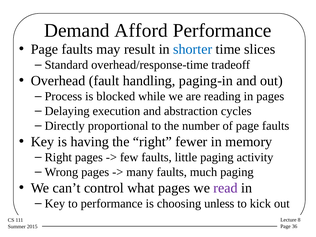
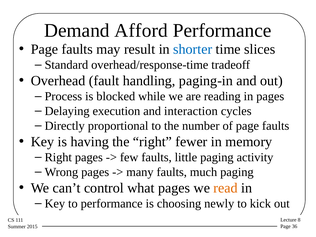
abstraction: abstraction -> interaction (191, 111)
read colour: purple -> orange (226, 188)
unless: unless -> newly (219, 204)
